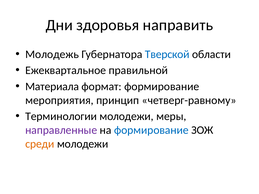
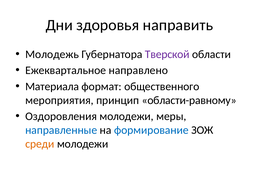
Тверской colour: blue -> purple (167, 54)
правильной: правильной -> направлено (138, 70)
формат формирование: формирование -> общественного (162, 87)
четверг-равному: четверг-равному -> области-равному (189, 100)
Терминологии: Терминологии -> Оздоровления (61, 117)
направленные colour: purple -> blue (61, 130)
